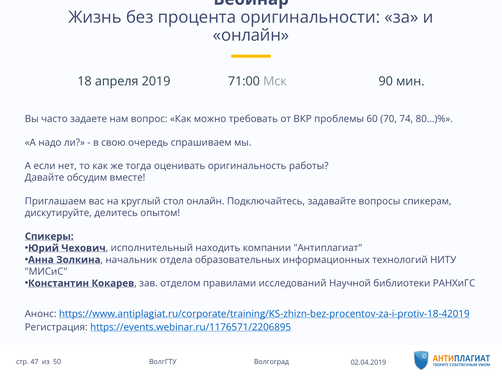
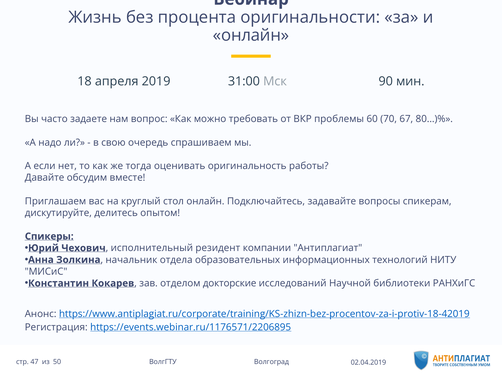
71:00: 71:00 -> 31:00 (244, 81)
74: 74 -> 67 (406, 119)
находить: находить -> резидент (218, 248)
правилами: правилами -> докторские (230, 283)
